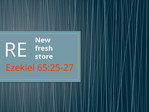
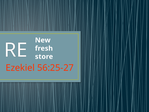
65:25-27: 65:25-27 -> 56:25-27 (55, 68)
